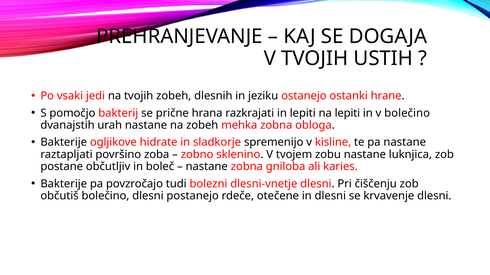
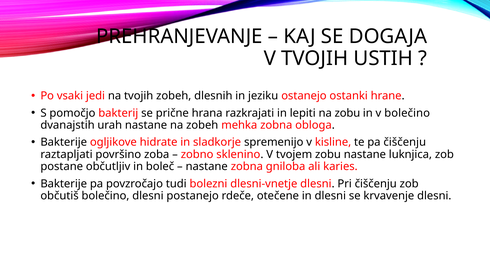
na lepiti: lepiti -> zobu (347, 113)
pa nastane: nastane -> čiščenju (405, 143)
